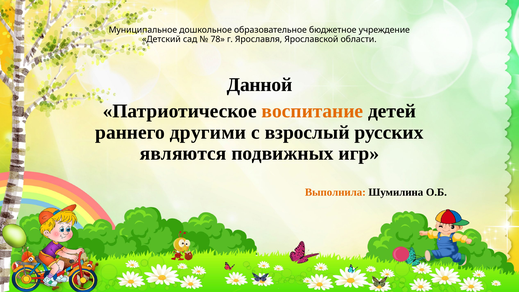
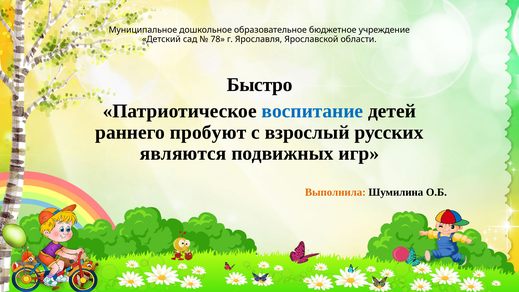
Данной: Данной -> Быстро (260, 85)
воспитание colour: orange -> blue (312, 111)
другими: другими -> пробуют (208, 132)
